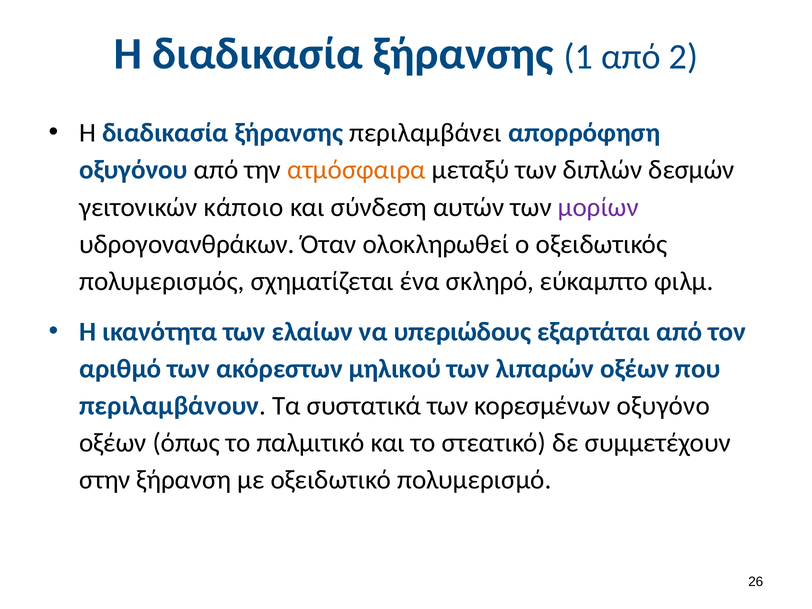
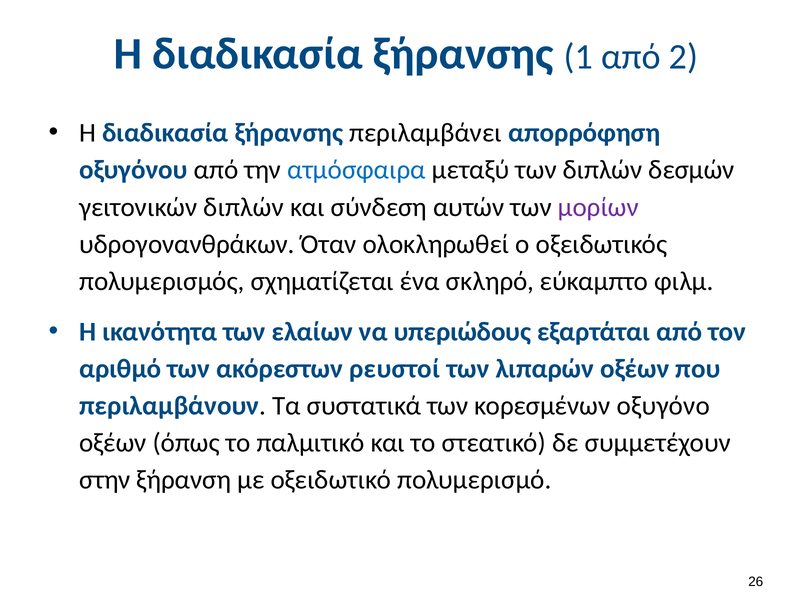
ατμόσφαιρα colour: orange -> blue (356, 170)
γειτονικών κάποιο: κάποιο -> διπλών (244, 207)
μηλικού: μηλικού -> ρευστοί (395, 369)
